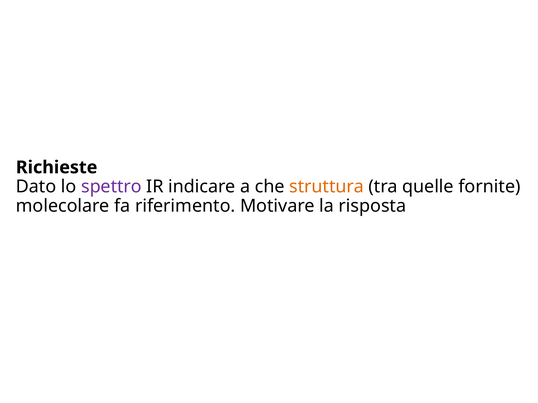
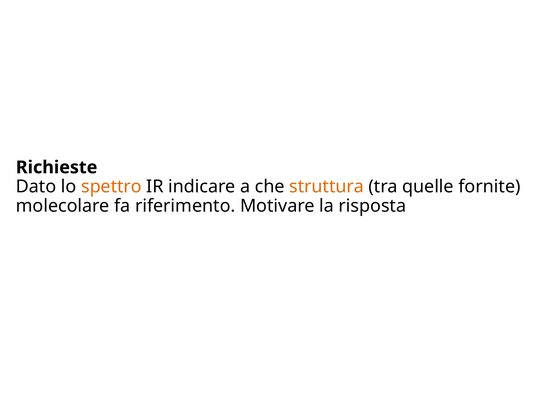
spettro colour: purple -> orange (111, 187)
